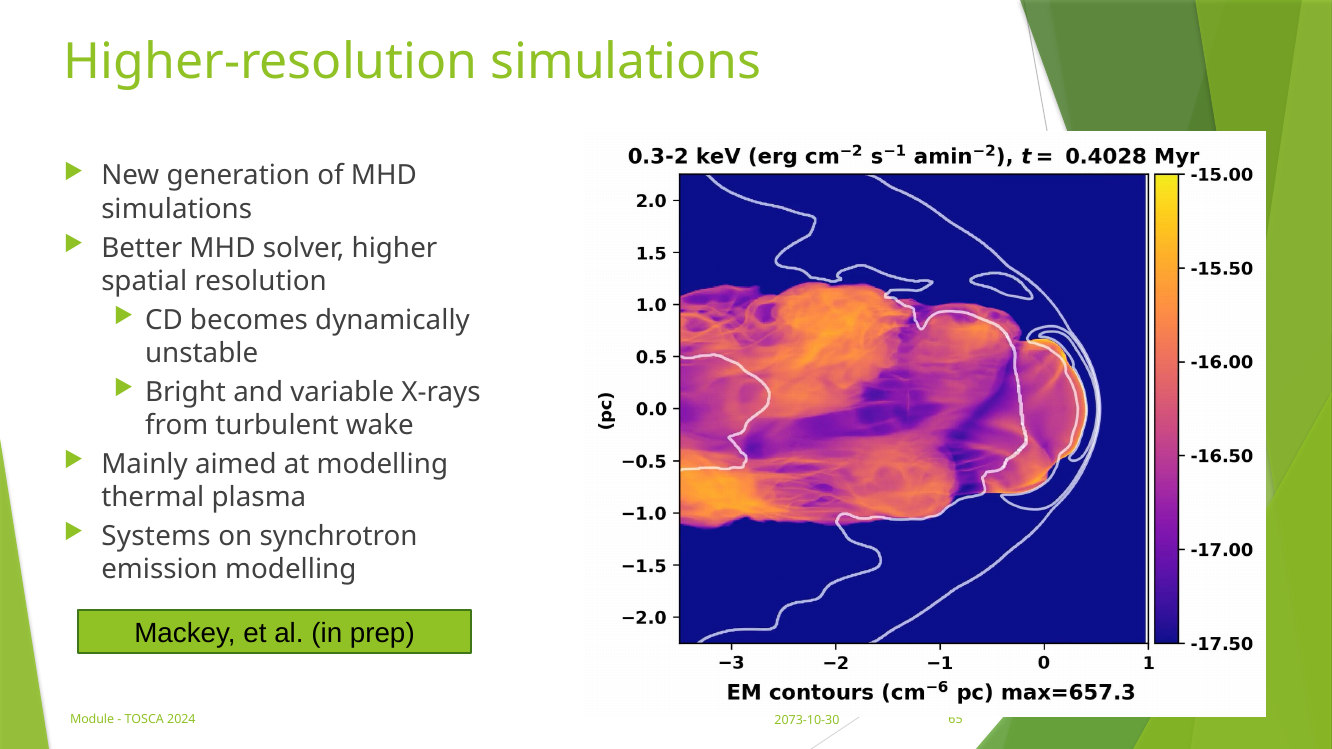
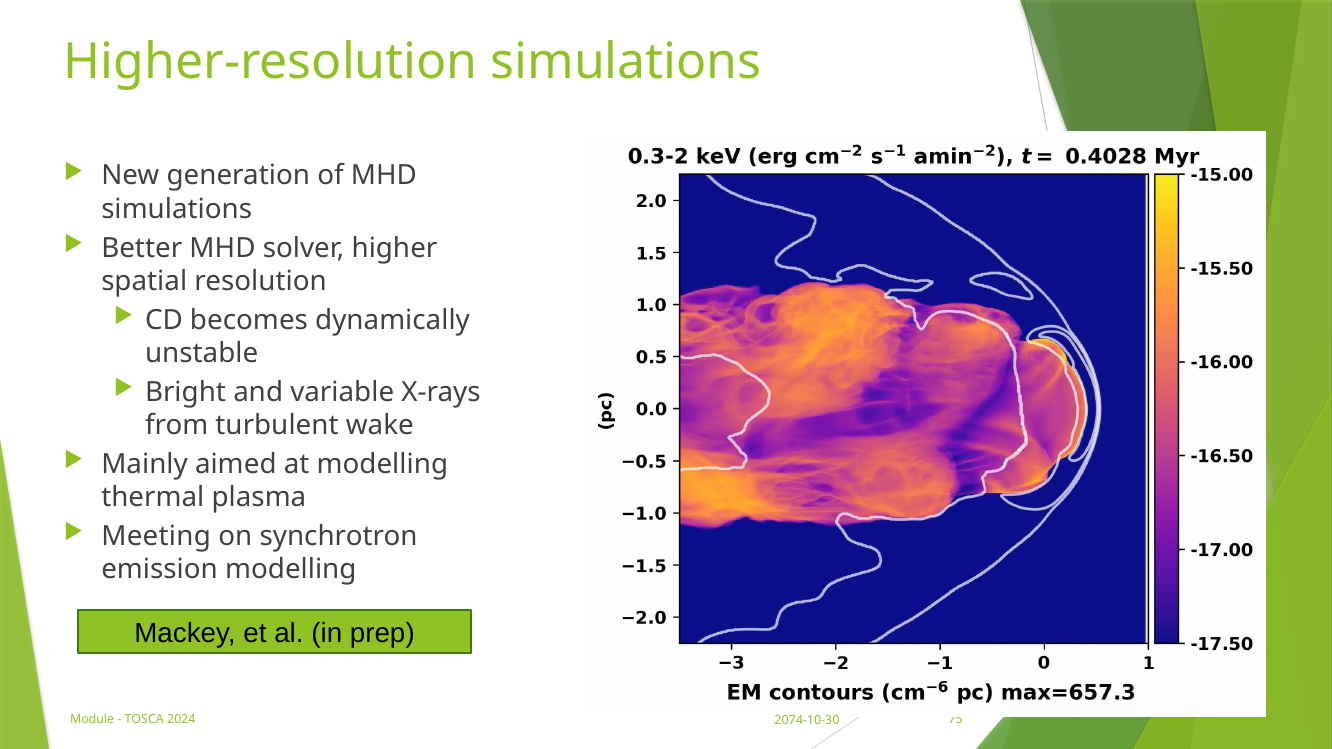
Systems: Systems -> Meeting (156, 537)
65: 65 -> 75 (956, 720)
2073-10-30: 2073-10-30 -> 2074-10-30 (807, 721)
